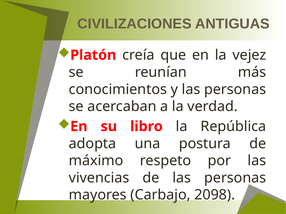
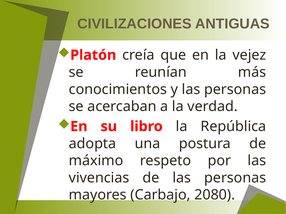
2098: 2098 -> 2080 (215, 195)
